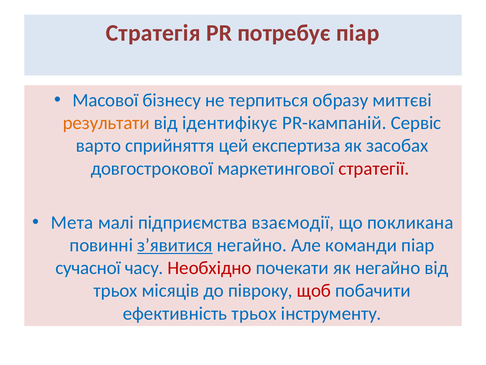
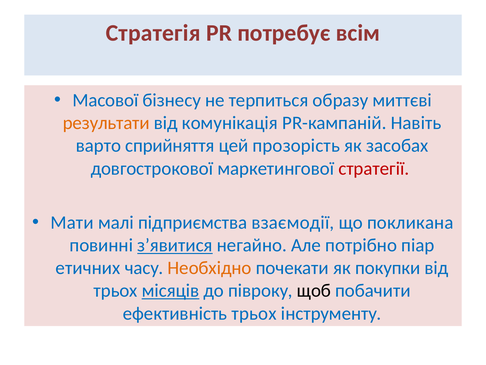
потребує піар: піар -> всім (358, 33)
ідентифікує: ідентифікує -> комунікація (230, 123)
Сервіс: Сервіс -> Навіть (416, 123)
експертиза: експертиза -> прозорість (296, 146)
Мета: Мета -> Мати (72, 222)
команди: команди -> потрібно (361, 245)
сучасної: сучасної -> етичних (88, 268)
Необхідно colour: red -> orange (210, 268)
як негайно: негайно -> покупки (388, 268)
місяців underline: none -> present (171, 290)
щоб colour: red -> black (314, 290)
